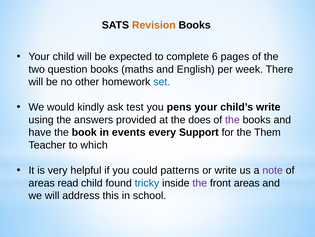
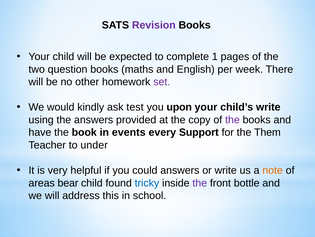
Revision colour: orange -> purple (154, 25)
6: 6 -> 1 (215, 56)
set colour: blue -> purple (162, 82)
pens: pens -> upon (179, 107)
does: does -> copy (199, 119)
which: which -> under (94, 145)
could patterns: patterns -> answers (180, 170)
note colour: purple -> orange (273, 170)
read: read -> bear (68, 182)
front areas: areas -> bottle (247, 182)
